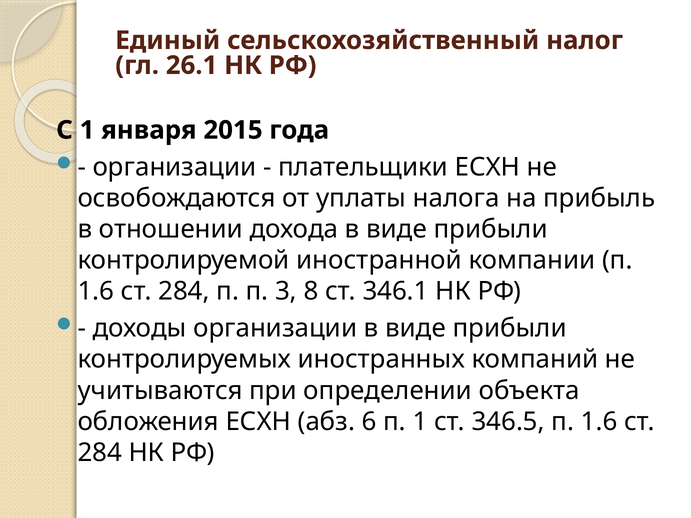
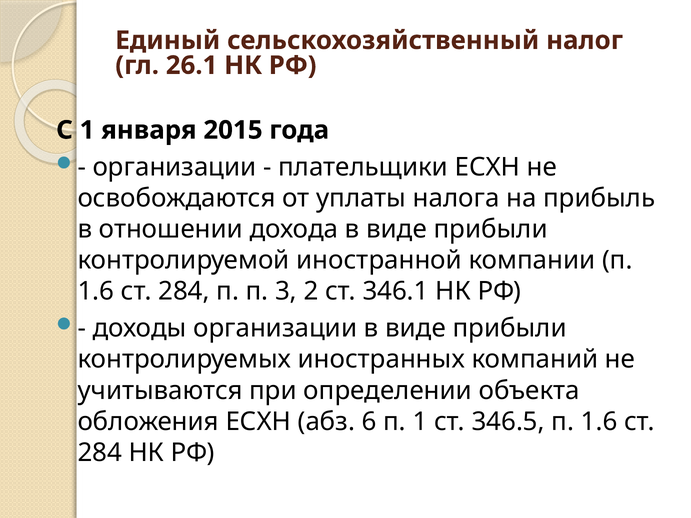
8: 8 -> 2 (311, 292)
